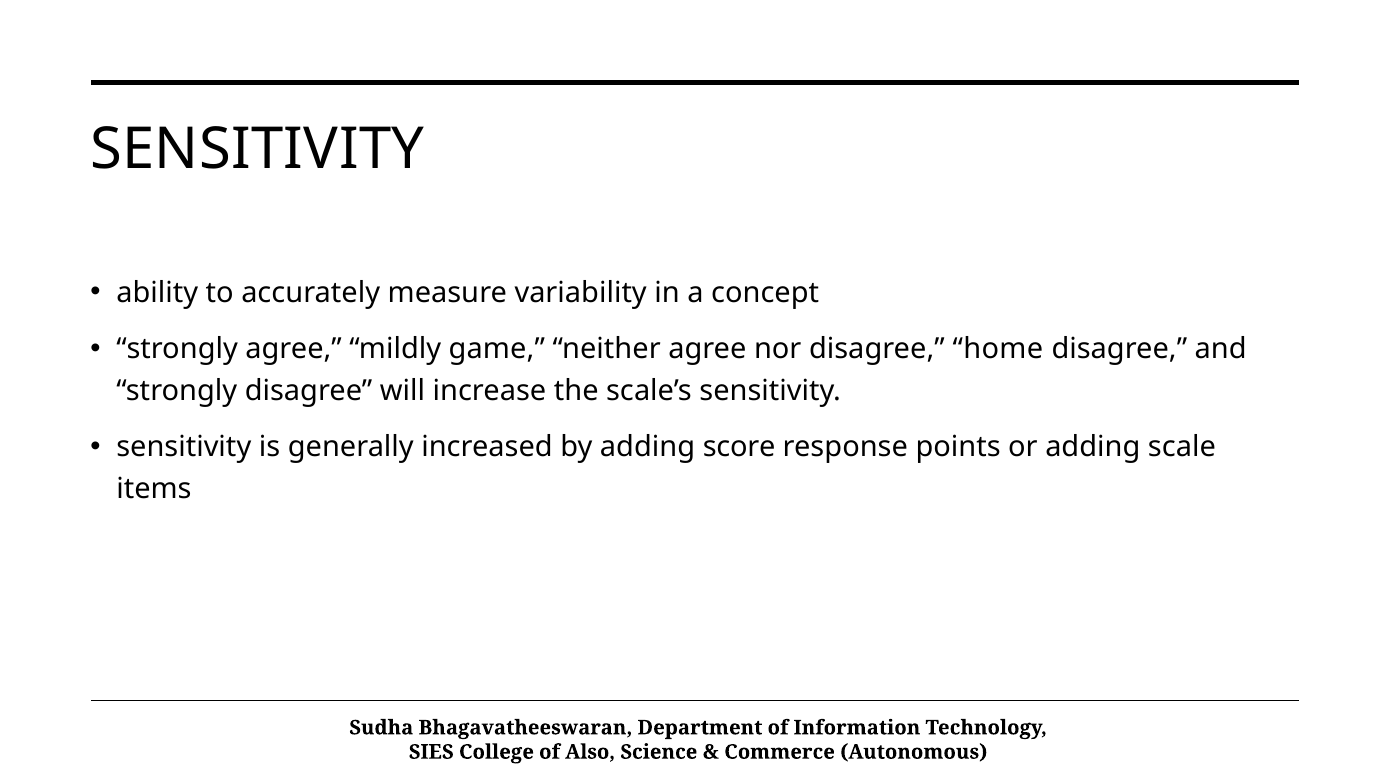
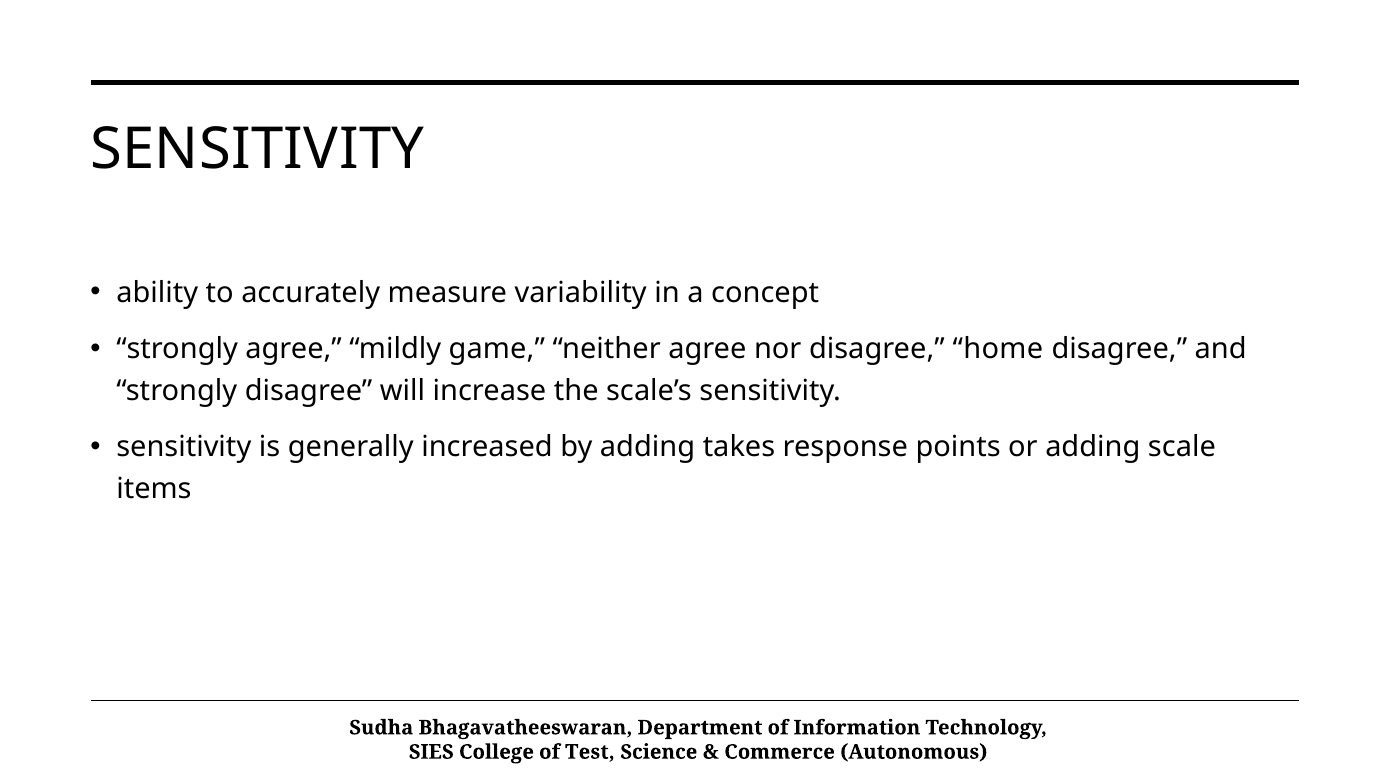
score: score -> takes (739, 447)
Also: Also -> Test (590, 752)
